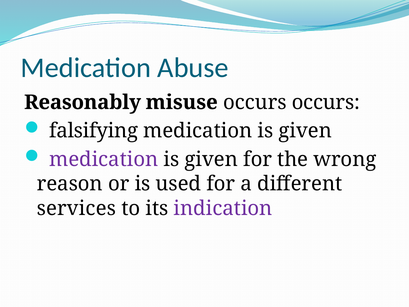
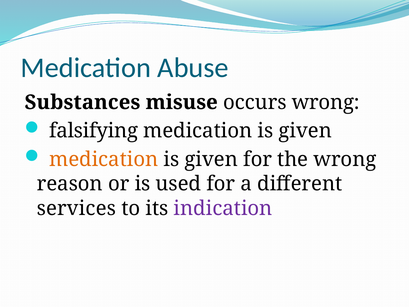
Reasonably: Reasonably -> Substances (82, 102)
occurs occurs: occurs -> wrong (326, 102)
medication colour: purple -> orange (104, 159)
